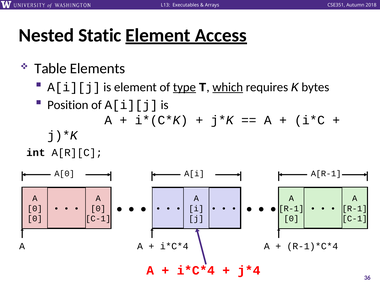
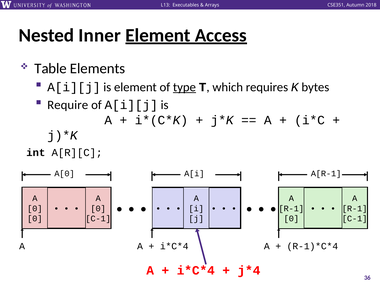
Static: Static -> Inner (100, 35)
which underline: present -> none (228, 87)
Position: Position -> Require (68, 105)
